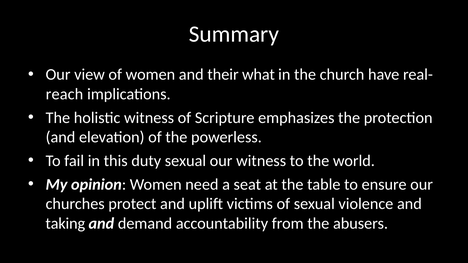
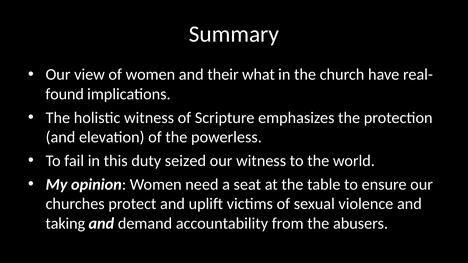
reach: reach -> found (65, 94)
duty sexual: sexual -> seized (185, 161)
